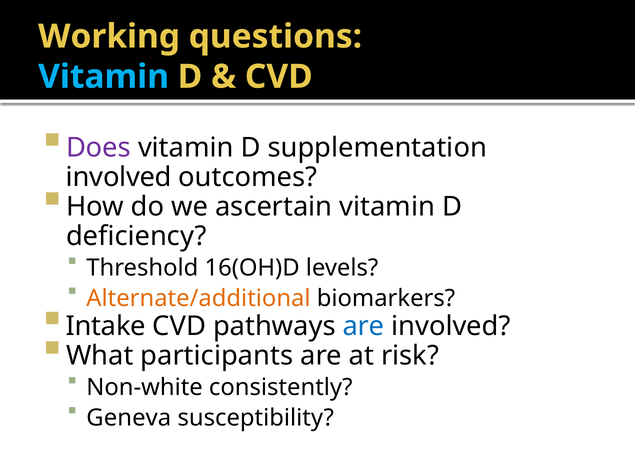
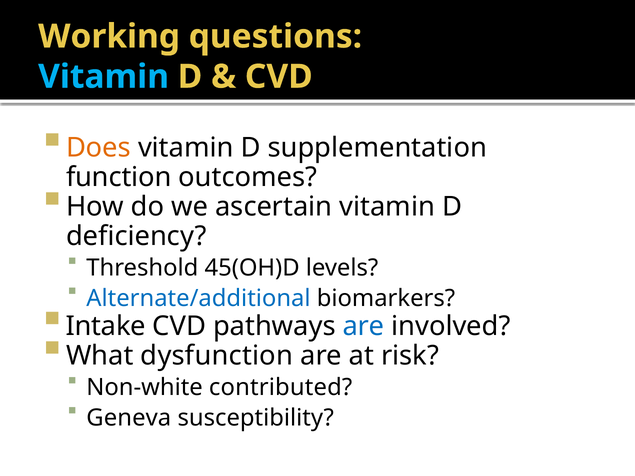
Does colour: purple -> orange (98, 148)
involved: involved -> function (119, 177)
16(OH)D: 16(OH)D -> 45(OH)D (252, 268)
Alternate/additional colour: orange -> blue (198, 298)
participants: participants -> dysfunction (217, 356)
consistently: consistently -> contributed (281, 388)
